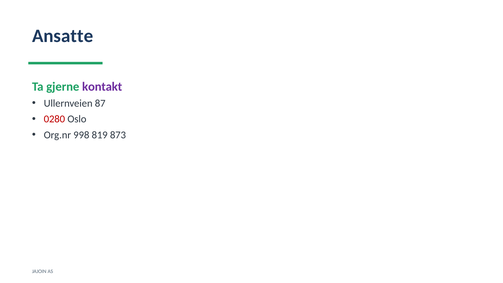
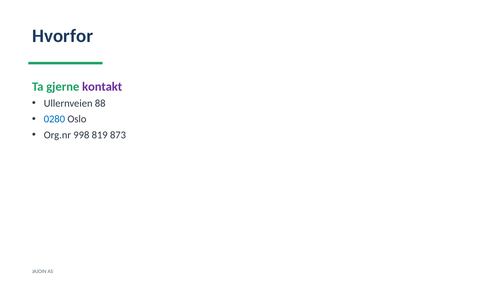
Ansatte: Ansatte -> Hvorfor (63, 36)
87: 87 -> 88 (100, 103)
0280 colour: red -> blue (54, 119)
